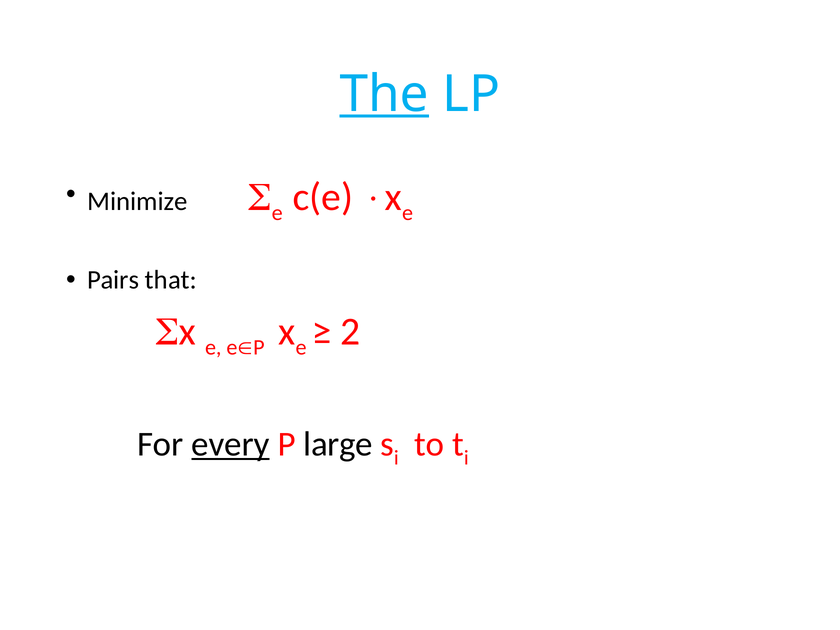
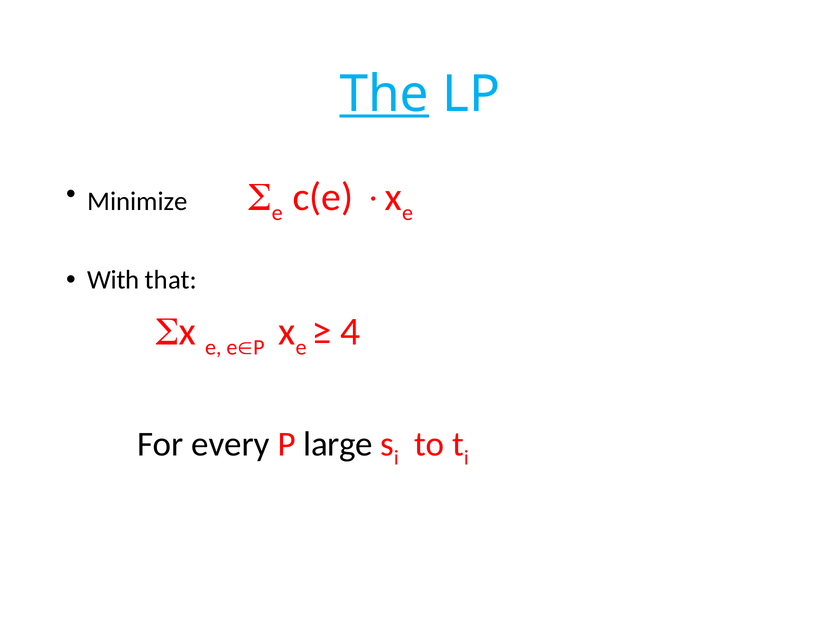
Pairs: Pairs -> With (113, 280)
2: 2 -> 4 (350, 332)
every underline: present -> none (230, 444)
